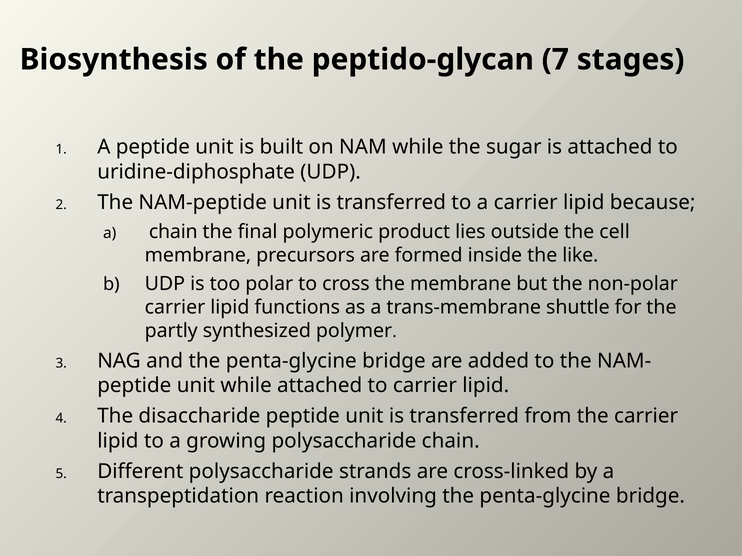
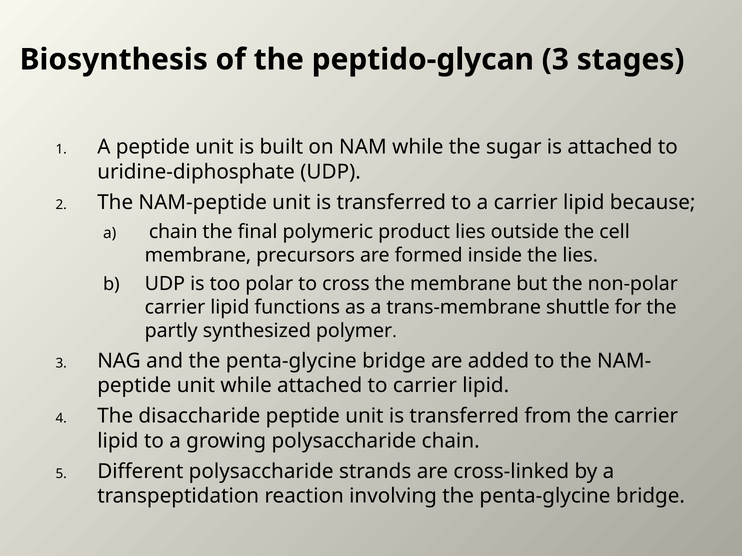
peptido-glycan 7: 7 -> 3 (555, 60)
the like: like -> lies (580, 255)
